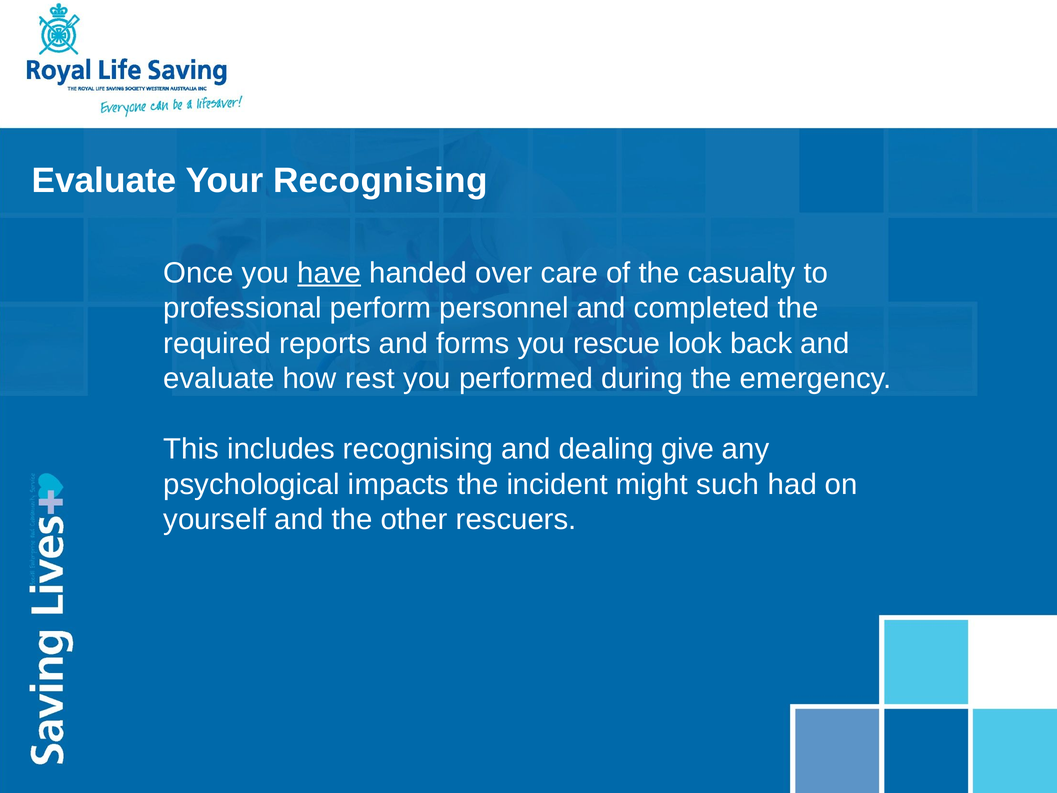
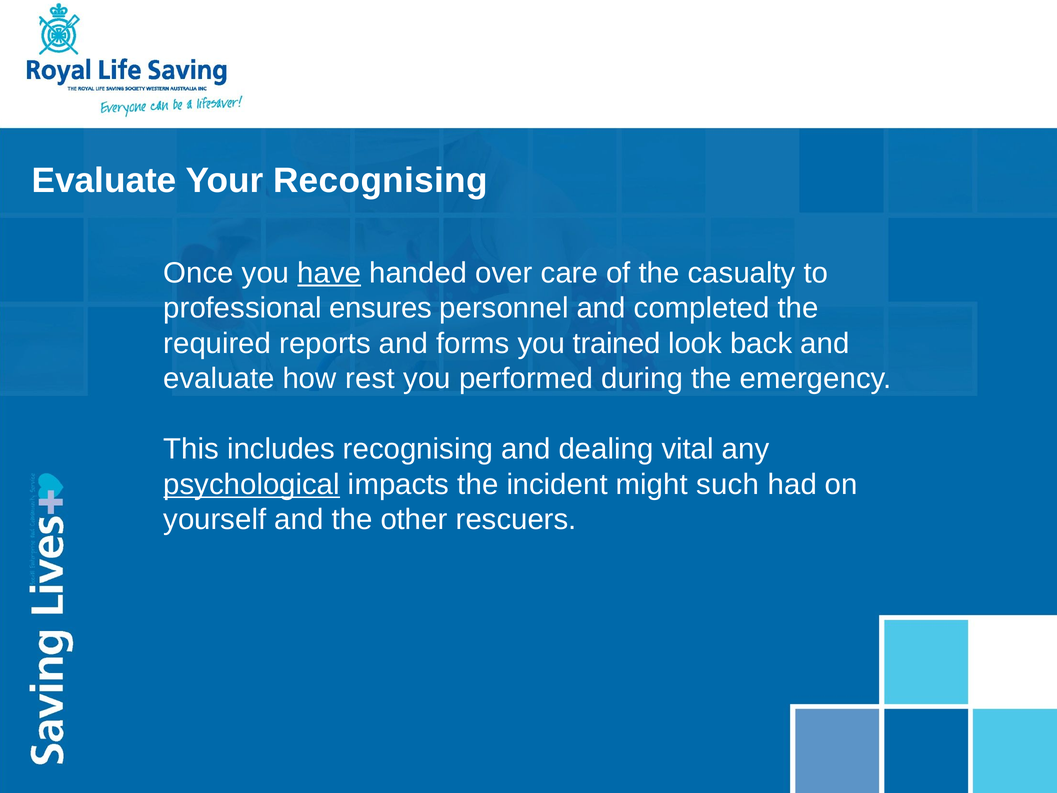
perform: perform -> ensures (381, 308)
rescue: rescue -> trained (617, 343)
give: give -> vital (688, 449)
psychological underline: none -> present (252, 484)
